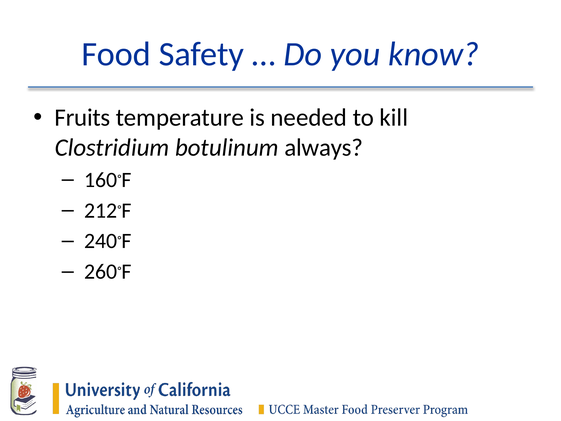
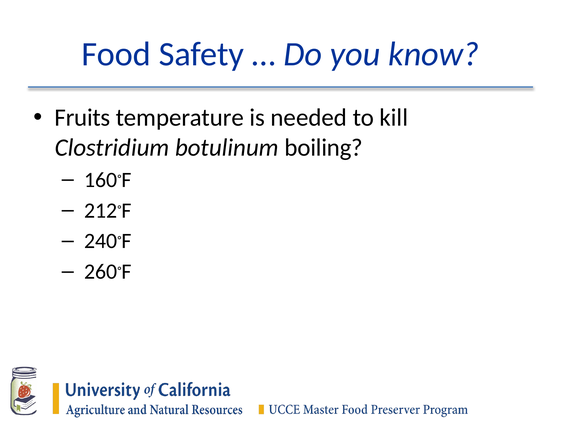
always: always -> boiling (324, 148)
